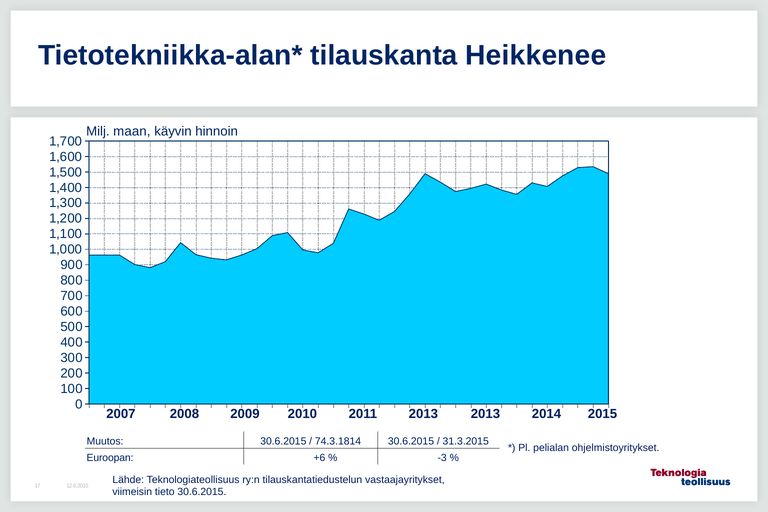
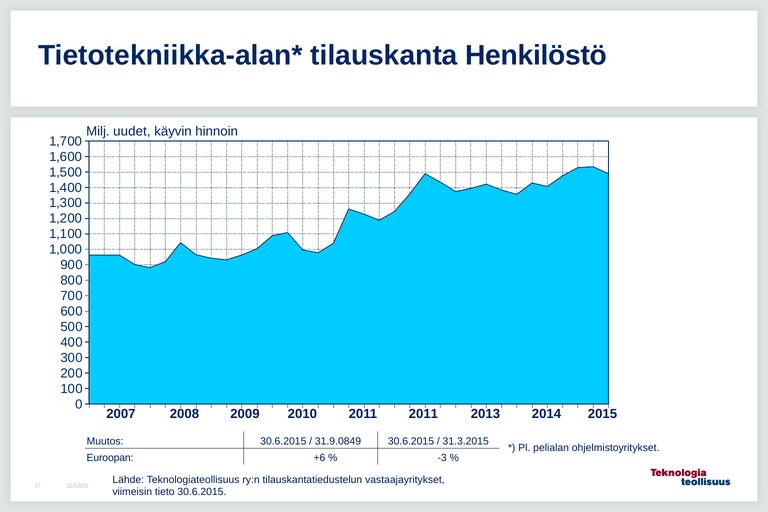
Heikkenee: Heikkenee -> Henkilöstö (536, 56)
maan: maan -> uudet (132, 132)
2011 2013: 2013 -> 2011 (423, 414)
74.3.1814: 74.3.1814 -> 31.9.0849 (338, 441)
